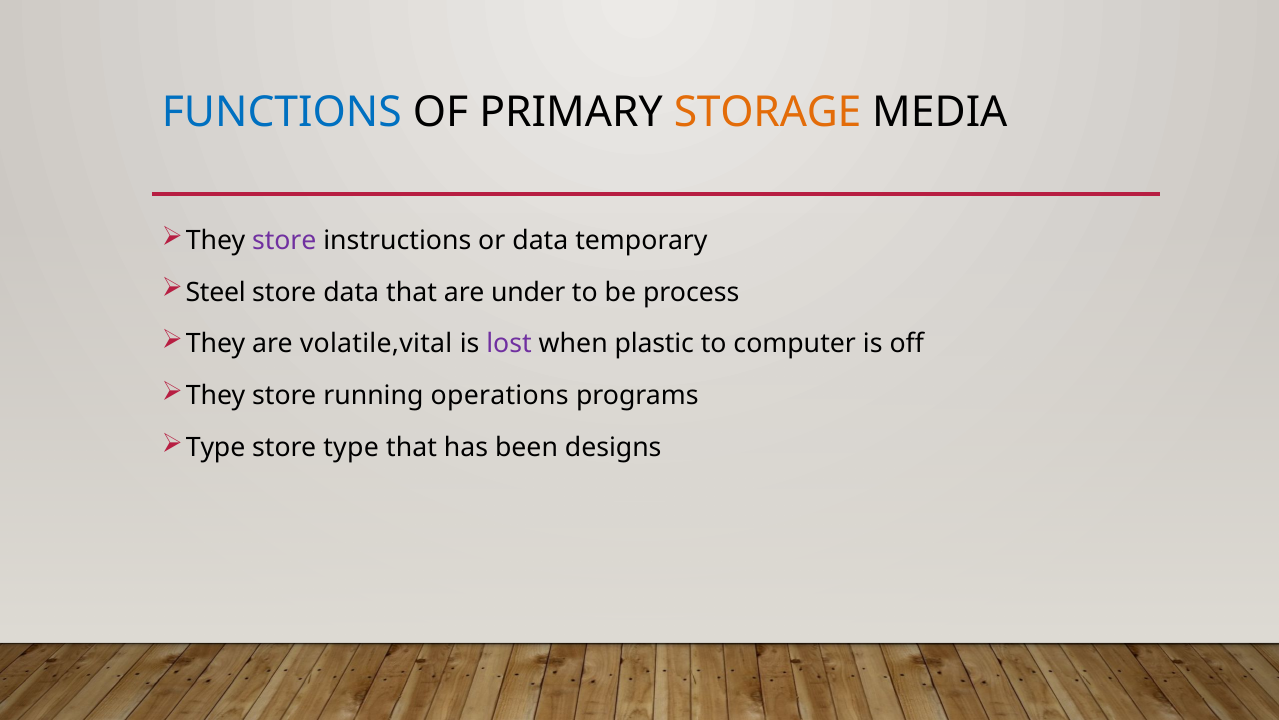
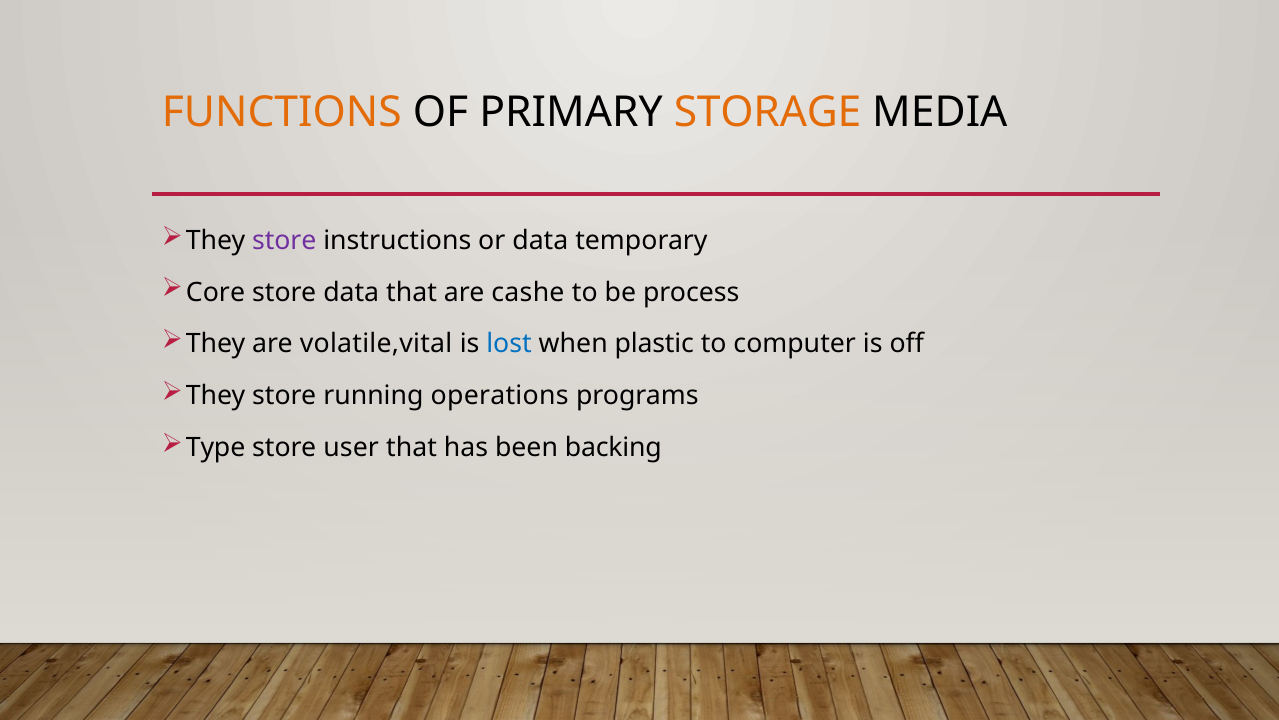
FUNCTIONS colour: blue -> orange (282, 112)
Steel: Steel -> Core (215, 292)
under: under -> cashe (528, 292)
lost colour: purple -> blue (509, 344)
store type: type -> user (351, 447)
designs: designs -> backing (613, 447)
